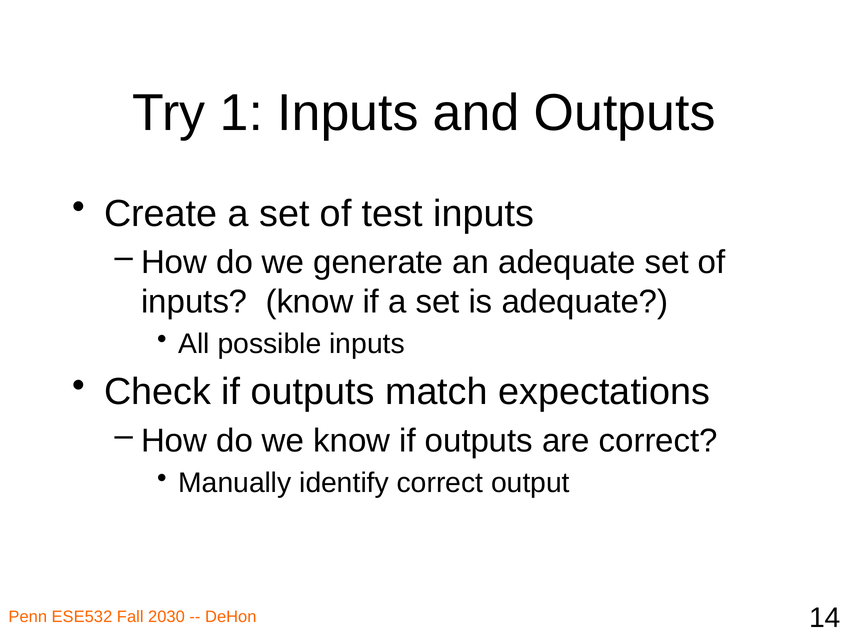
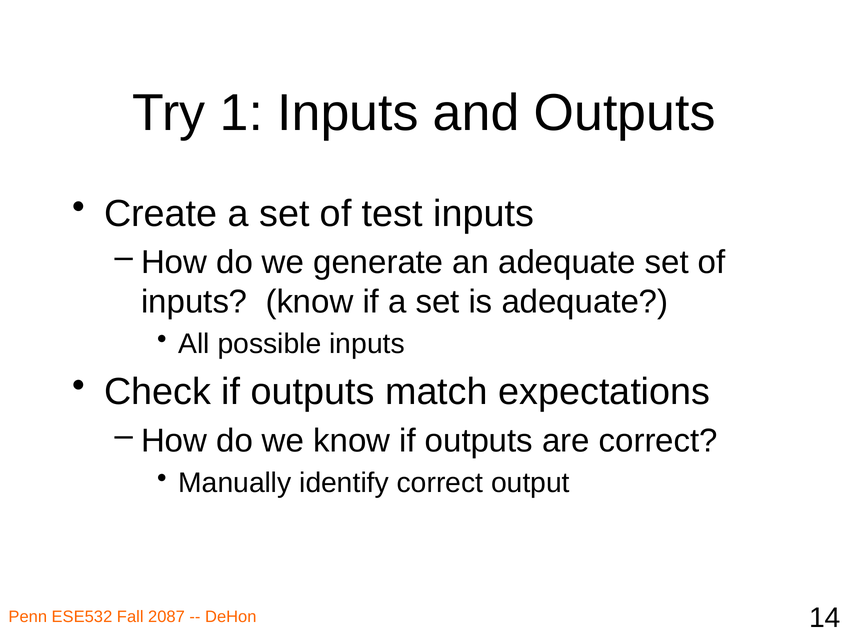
2030: 2030 -> 2087 (166, 617)
